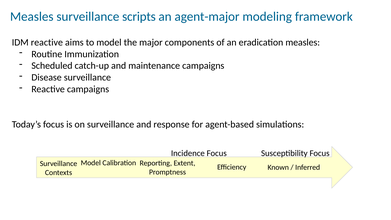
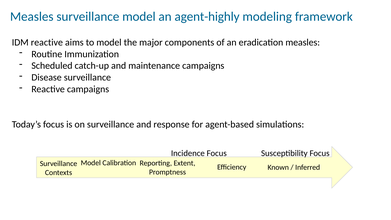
surveillance scripts: scripts -> model (139, 17)
agent-major: agent-major -> agent-highly (207, 17)
